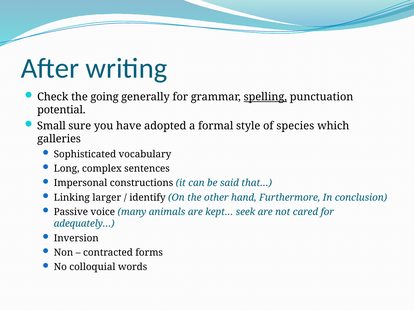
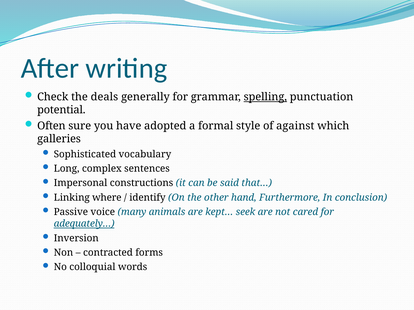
going: going -> deals (104, 97)
Small: Small -> Often (51, 126)
species: species -> against (295, 126)
larger: larger -> where (107, 198)
adequately… underline: none -> present (84, 224)
